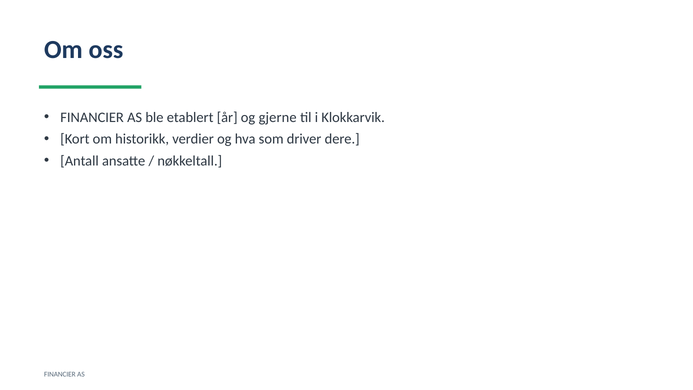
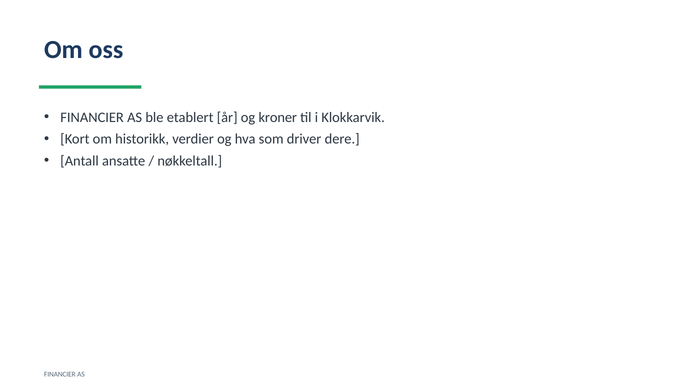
gjerne: gjerne -> kroner (278, 117)
